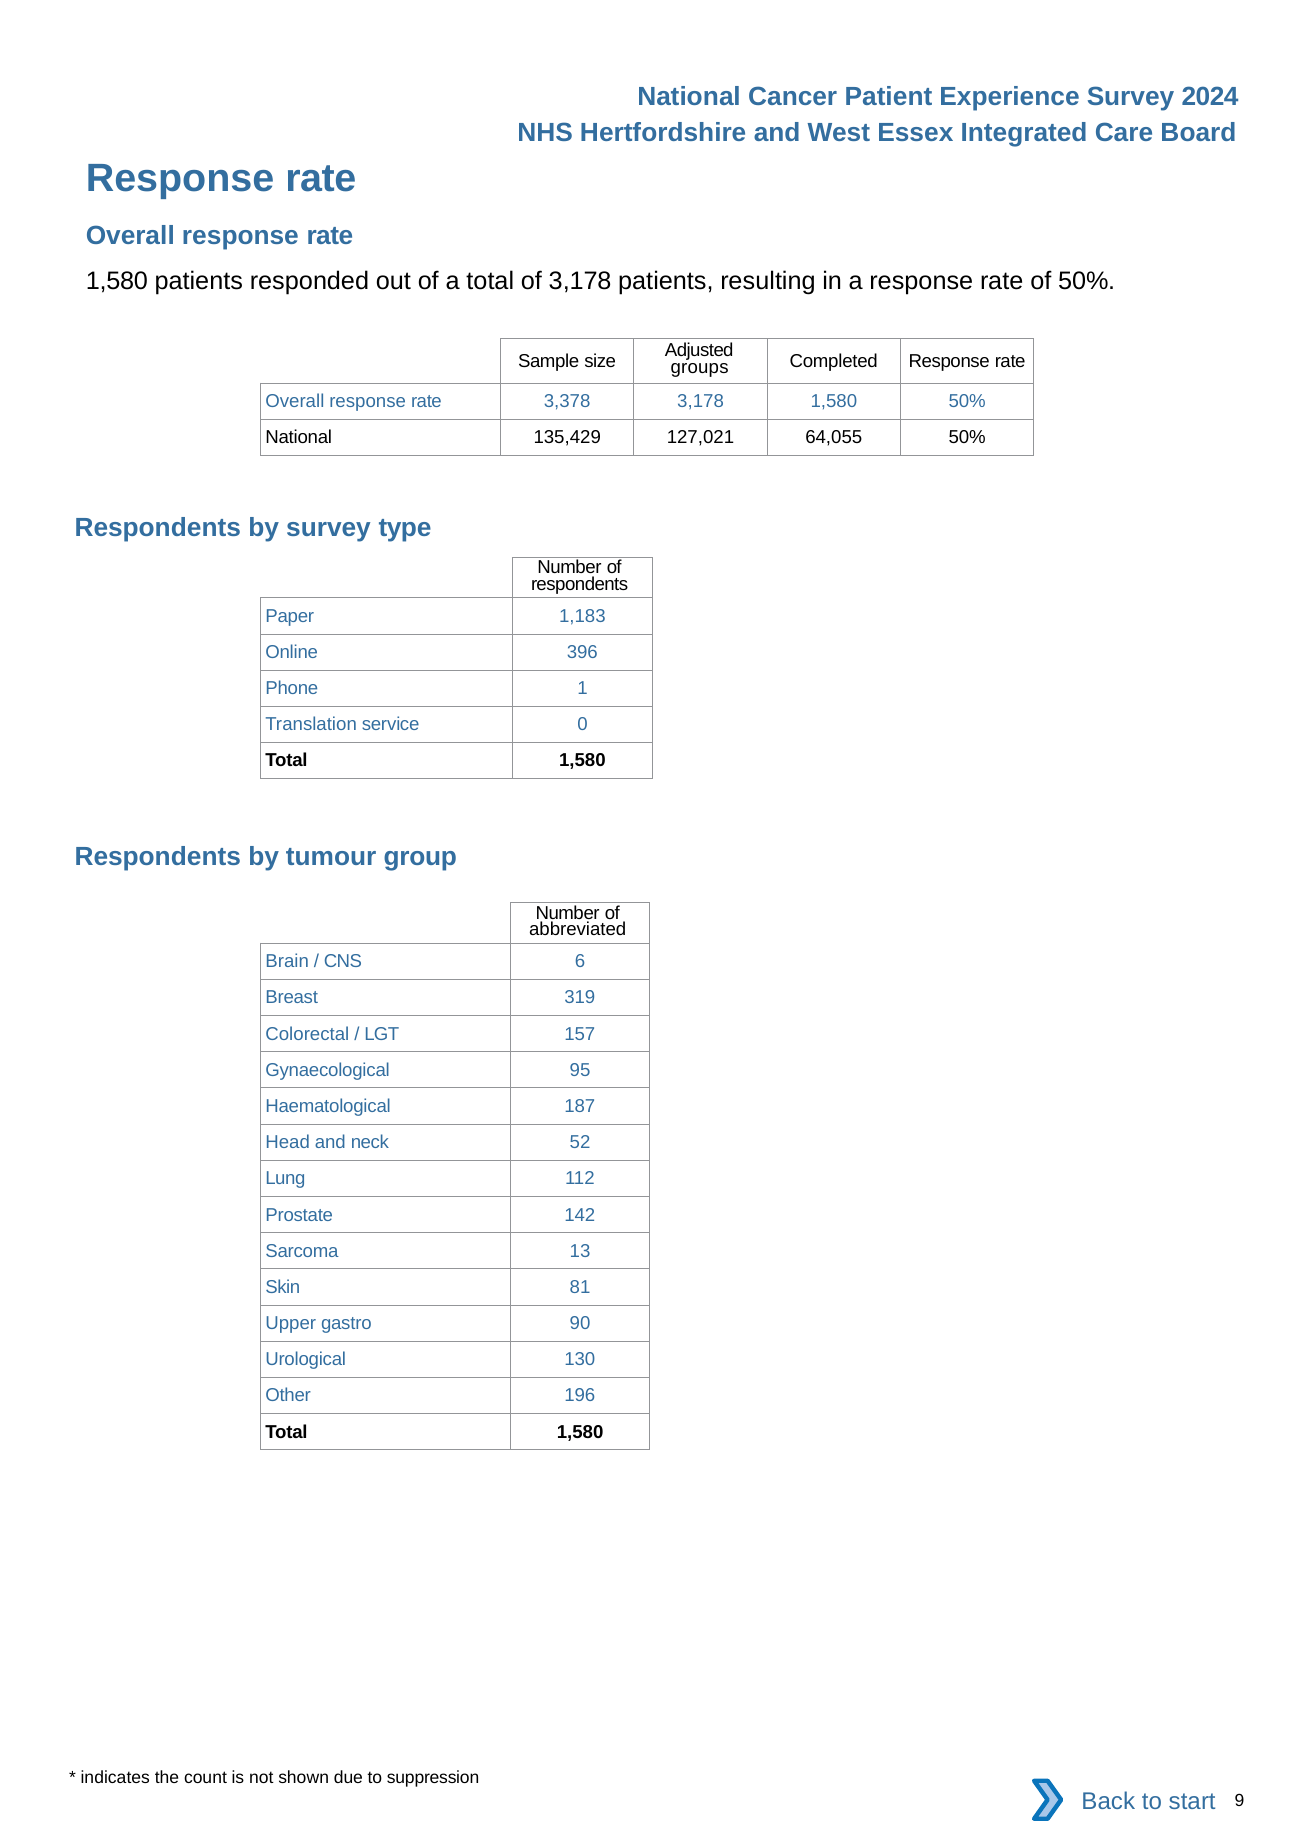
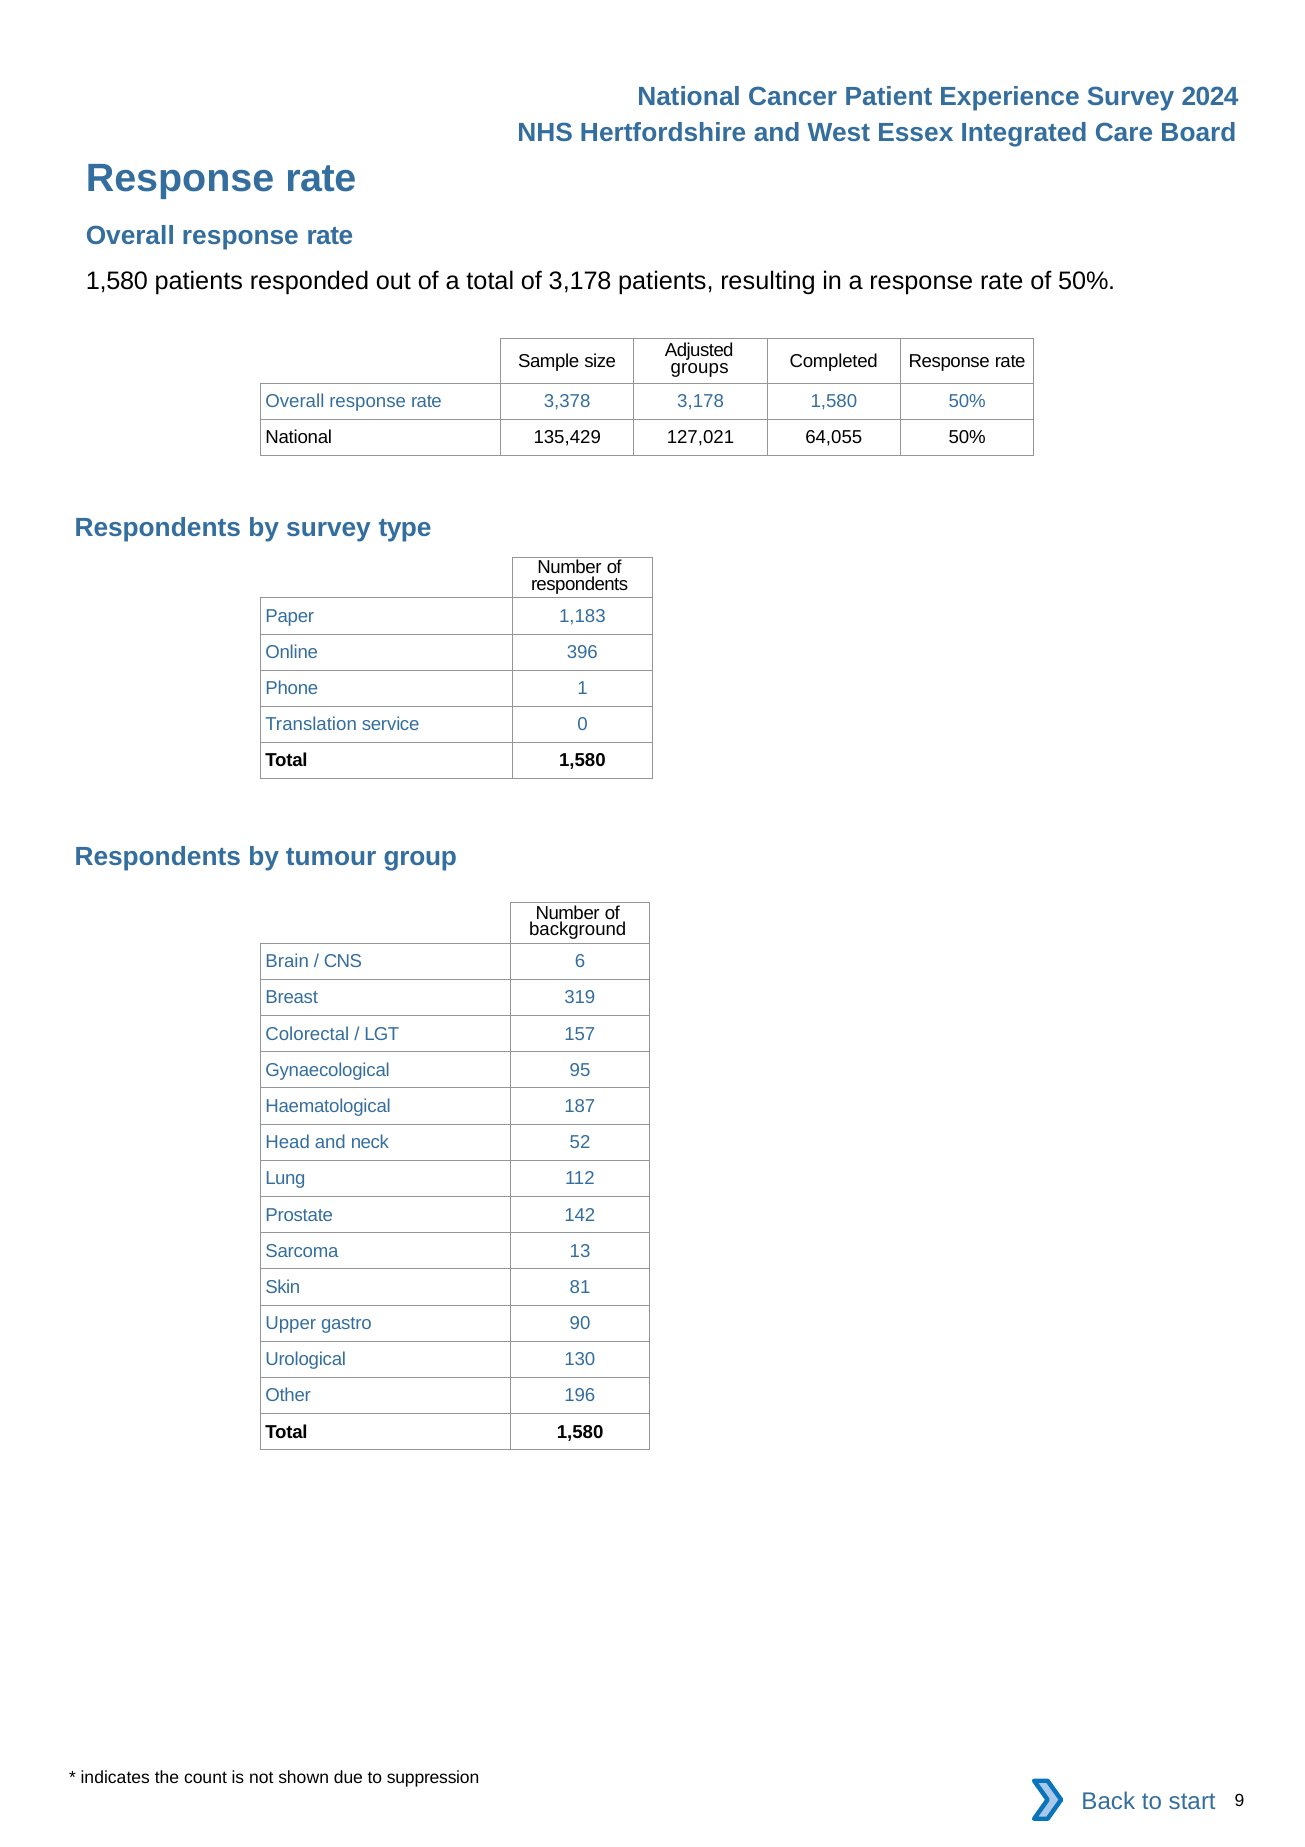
abbreviated: abbreviated -> background (578, 929)
